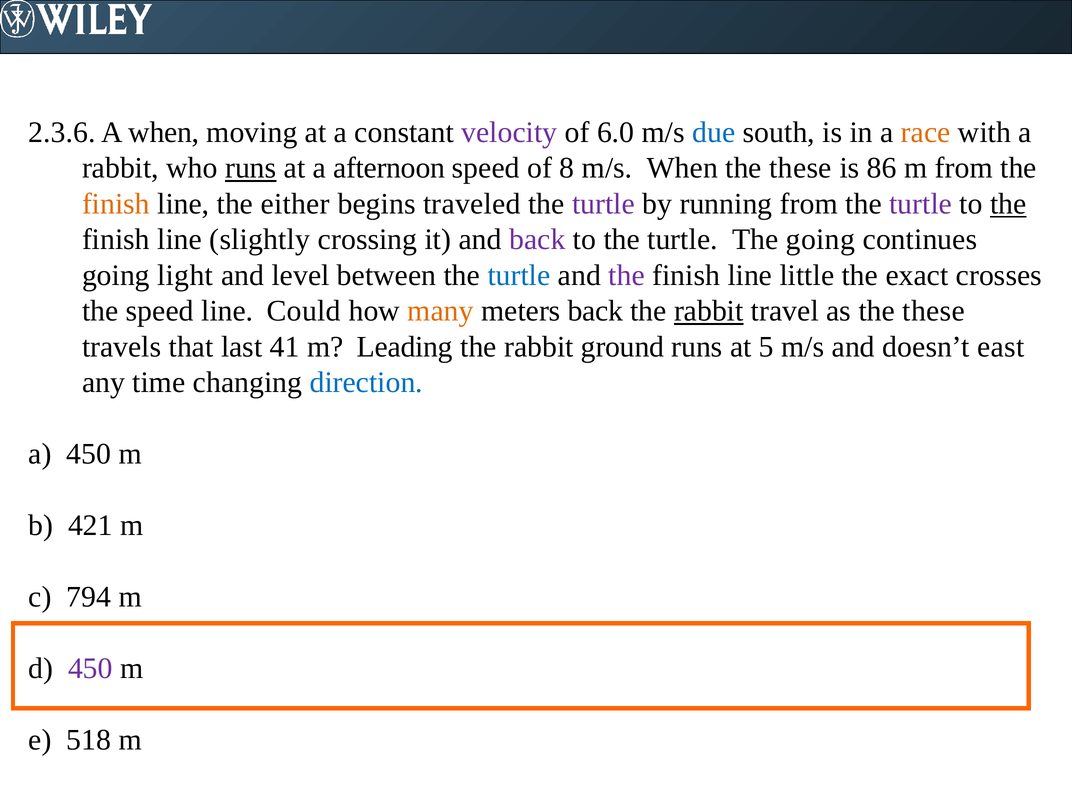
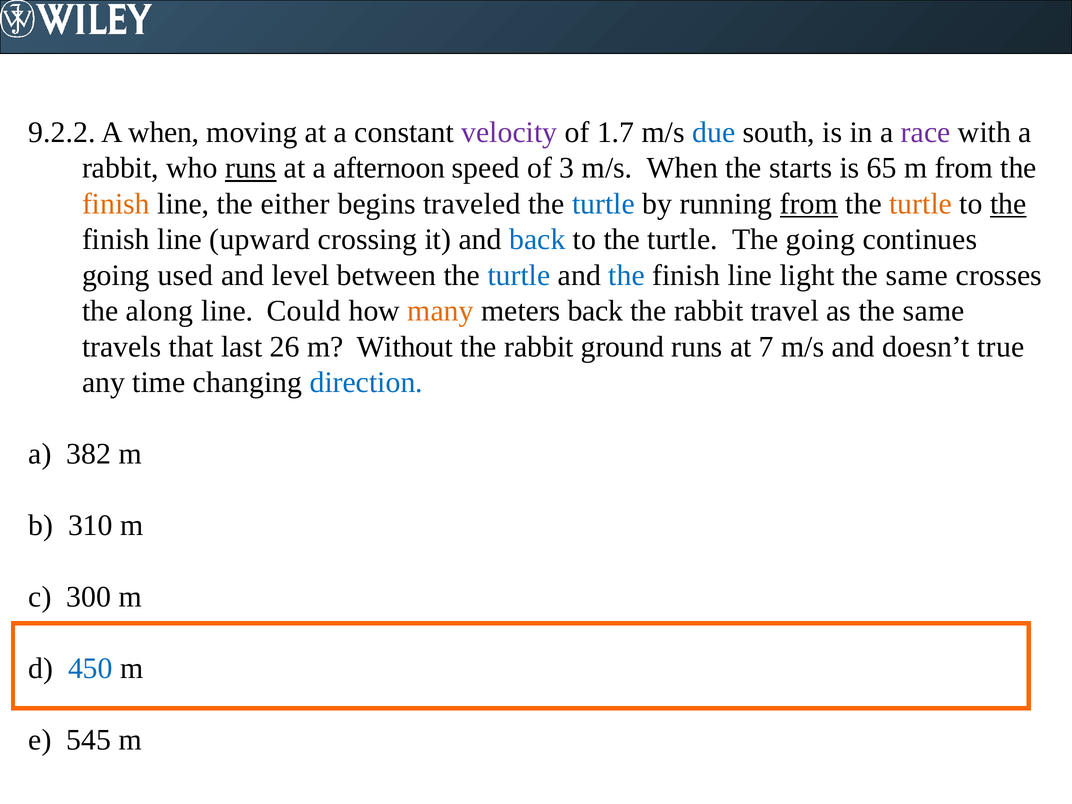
2.3.6: 2.3.6 -> 9.2.2 (62, 132)
6.0: 6.0 -> 1.7 (616, 132)
race colour: orange -> purple (926, 132)
8: 8 -> 3 (567, 168)
When the these: these -> starts (801, 168)
86: 86 -> 65 (882, 168)
turtle colour: purple -> blue (603, 204)
from underline: none -> present (809, 204)
turtle colour: purple -> orange (921, 204)
slightly: slightly -> upward (260, 240)
back colour: purple -> blue (537, 240)
light: light -> used (185, 275)
the colour: purple -> blue (627, 275)
little: little -> light (807, 275)
exact: exact -> same (917, 275)
the speed: speed -> along (160, 311)
rabbit underline: present -> none (709, 311)
as the these: these -> same (934, 311)
41: 41 -> 26 (285, 347)
Leading: Leading -> Without (405, 347)
5: 5 -> 7 (766, 347)
east: east -> true (1001, 347)
a 450: 450 -> 382 (89, 454)
421: 421 -> 310 (90, 526)
794: 794 -> 300 (89, 597)
450 colour: purple -> blue (90, 669)
518: 518 -> 545 (89, 740)
